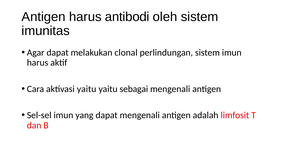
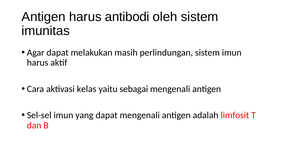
clonal: clonal -> masih (126, 53)
aktivasi yaitu: yaitu -> kelas (87, 89)
